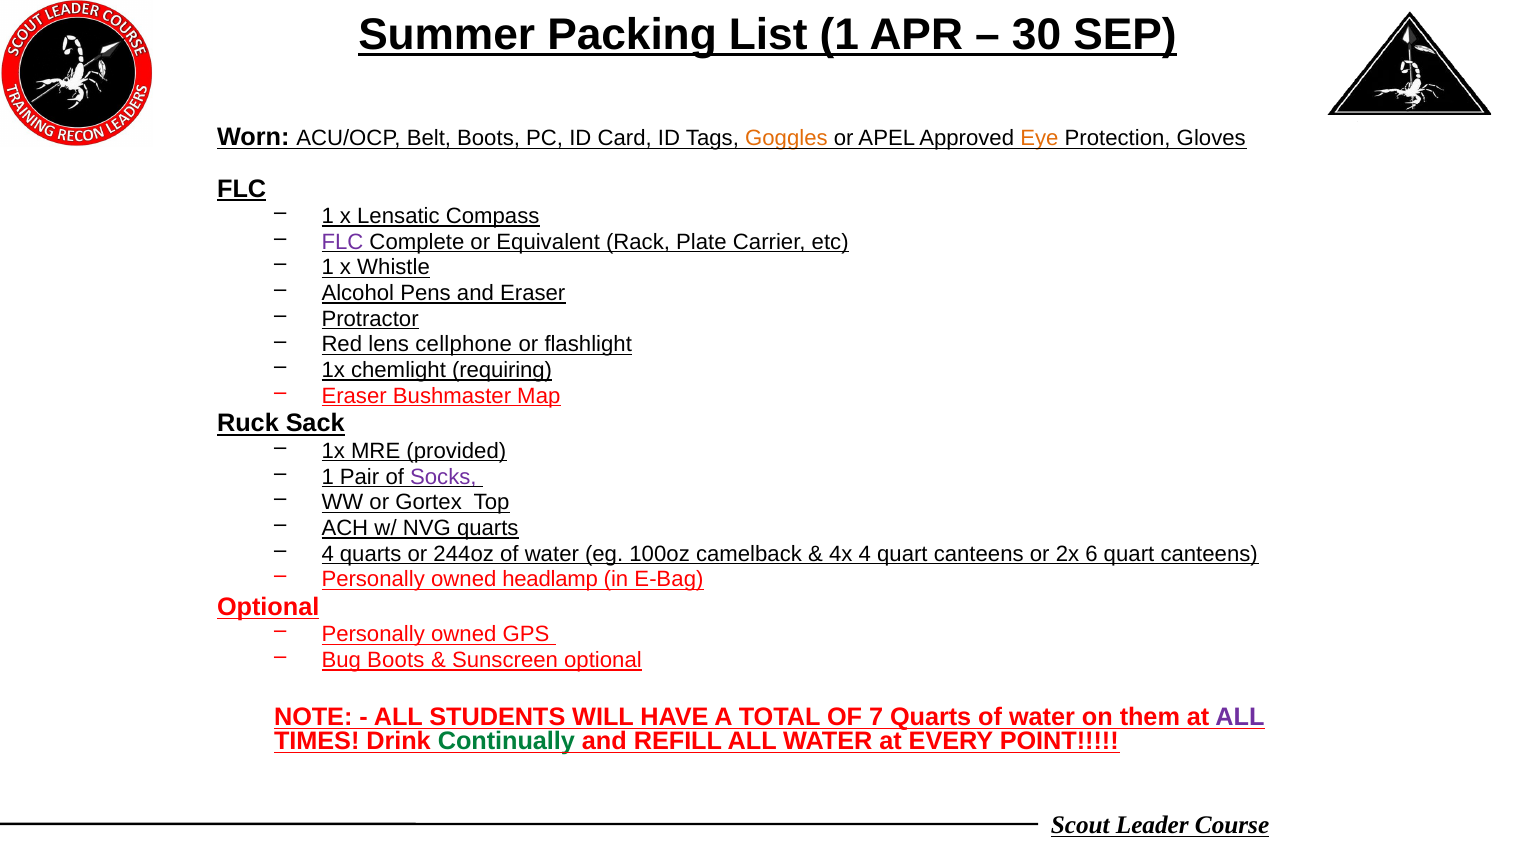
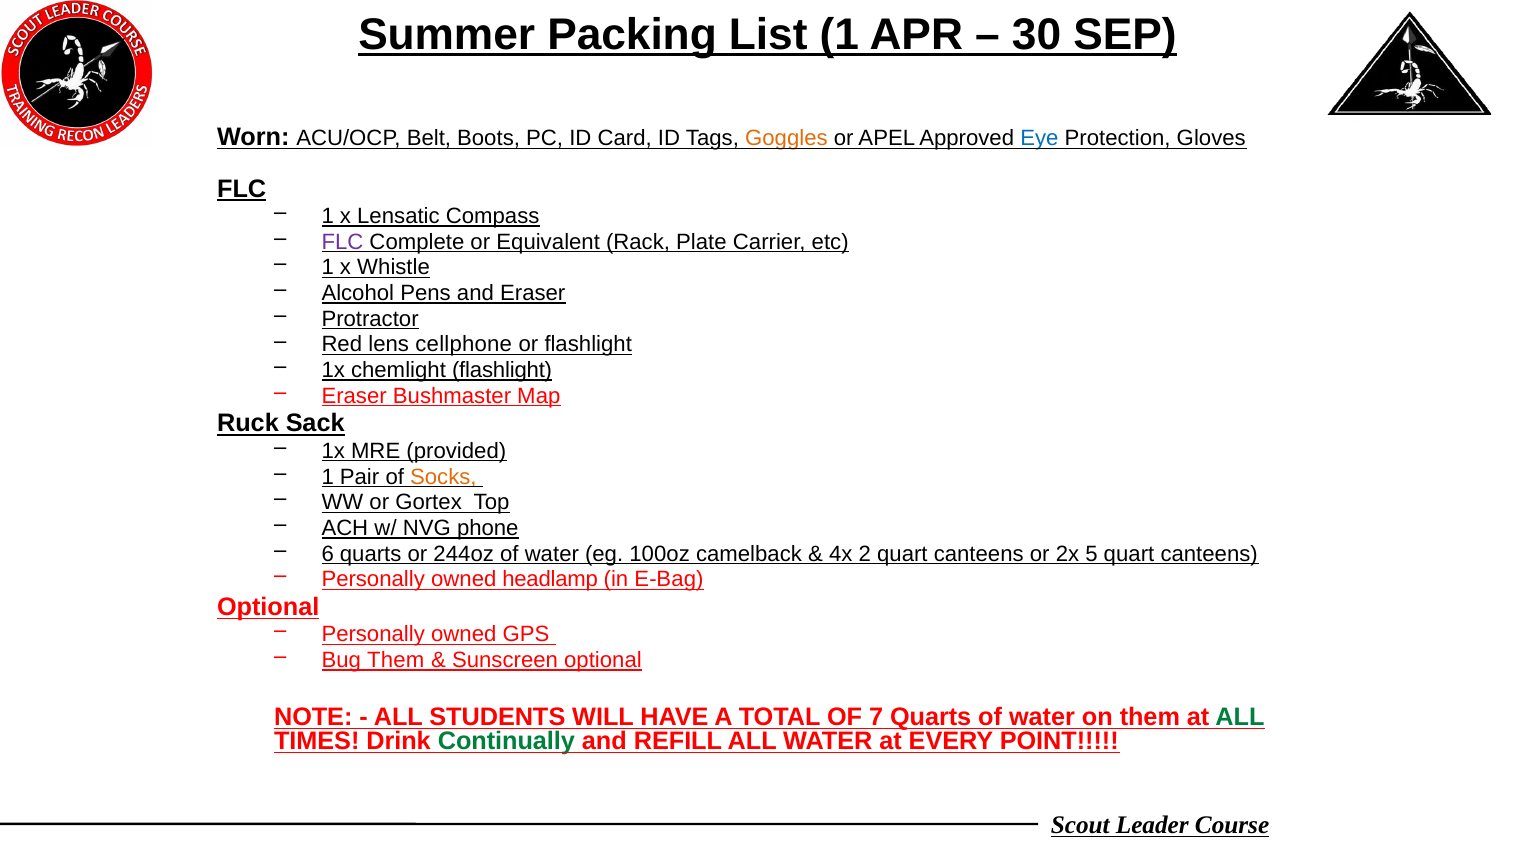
Eye colour: orange -> blue (1039, 138)
chemlight requiring: requiring -> flashlight (502, 370)
Socks colour: purple -> orange (443, 477)
NVG quarts: quarts -> phone (488, 528)
4: 4 -> 6 (328, 554)
4x 4: 4 -> 2 (865, 554)
6: 6 -> 5 (1091, 554)
Bug Boots: Boots -> Them (396, 660)
ALL colour: purple -> green (1240, 717)
